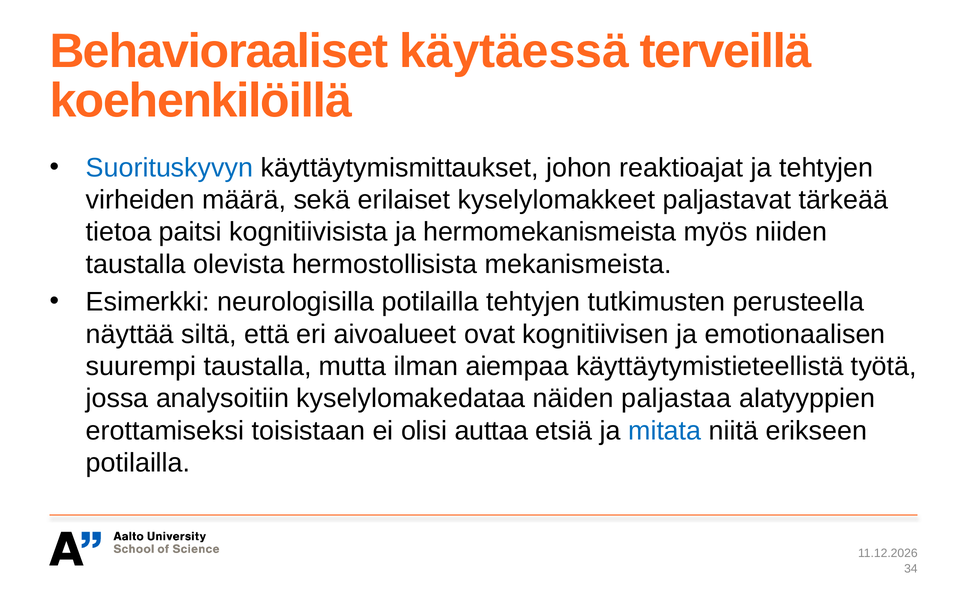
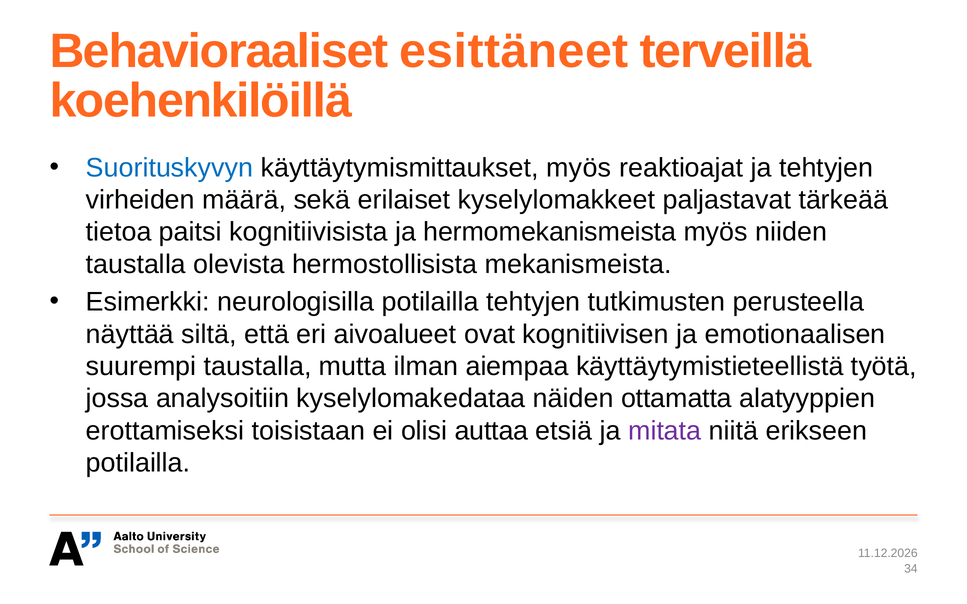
käytäessä: käytäessä -> esittäneet (514, 52)
käyttäytymismittaukset johon: johon -> myös (579, 168)
paljastaa: paljastaa -> ottamatta (676, 399)
mitata colour: blue -> purple (665, 431)
